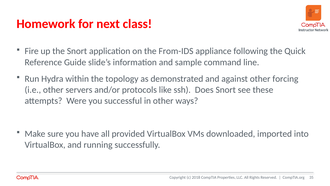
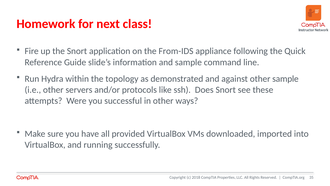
other forcing: forcing -> sample (285, 79)
